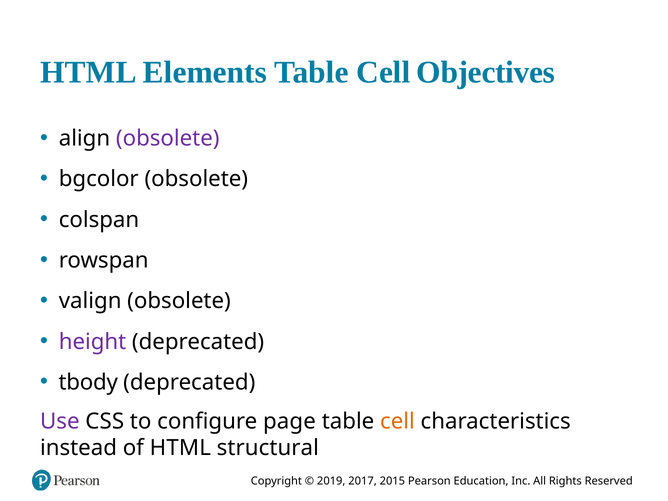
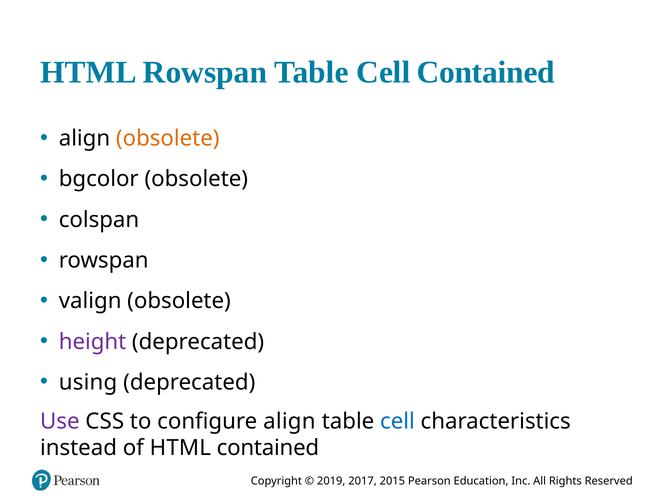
L Elements: Elements -> Rowspan (205, 72)
Cell Objectives: Objectives -> Contained (486, 72)
obsolete colour: purple -> orange (168, 139)
tbody: tbody -> using (88, 382)
configure page: page -> align (289, 421)
cell colour: orange -> blue (397, 421)
L structural: structural -> contained (268, 448)
